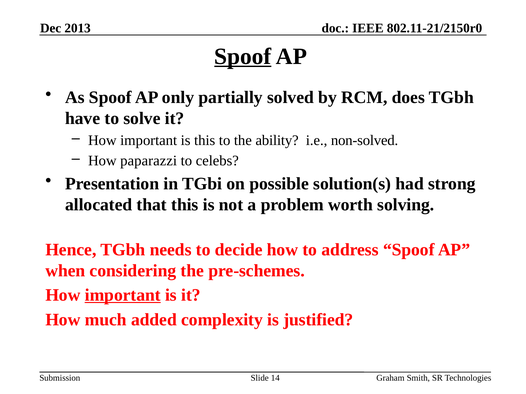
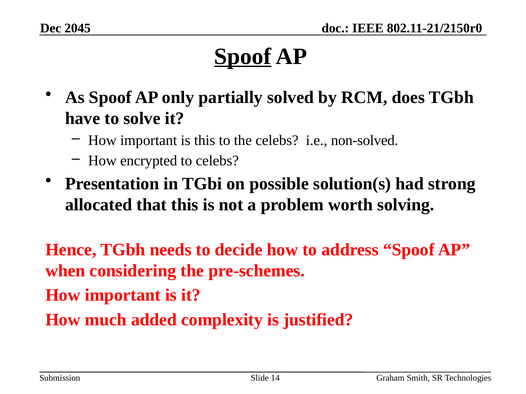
2013: 2013 -> 2045 (78, 28)
the ability: ability -> celebs (277, 140)
paparazzi: paparazzi -> encrypted (149, 161)
important underline: present -> none (123, 295)
